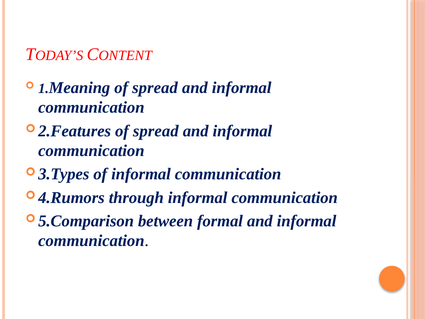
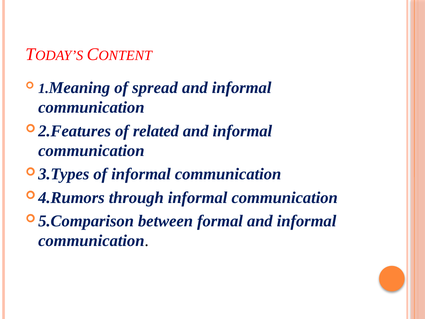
spread: spread -> related (156, 131)
